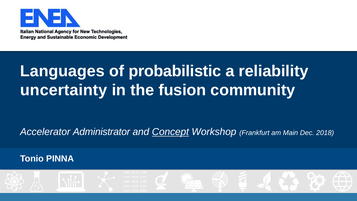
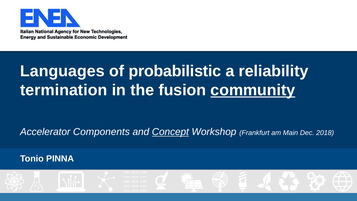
uncertainty: uncertainty -> termination (64, 90)
community underline: none -> present (253, 90)
Administrator: Administrator -> Components (101, 132)
